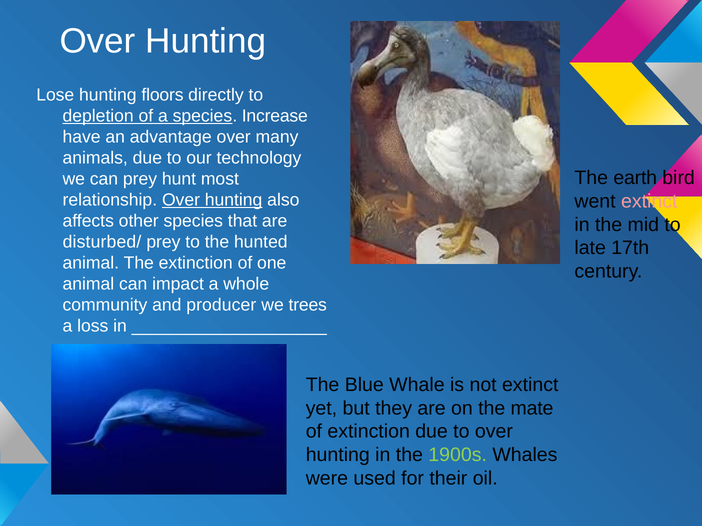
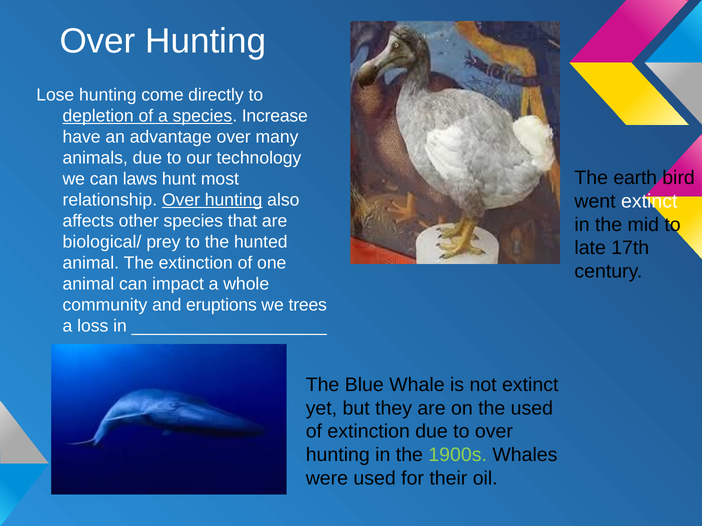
floors: floors -> come (162, 95)
can prey: prey -> laws (140, 179)
extinct colour: pink -> white (649, 201)
disturbed/: disturbed/ -> biological/ (102, 242)
producer: producer -> eruptions (221, 305)
the mate: mate -> used (532, 408)
